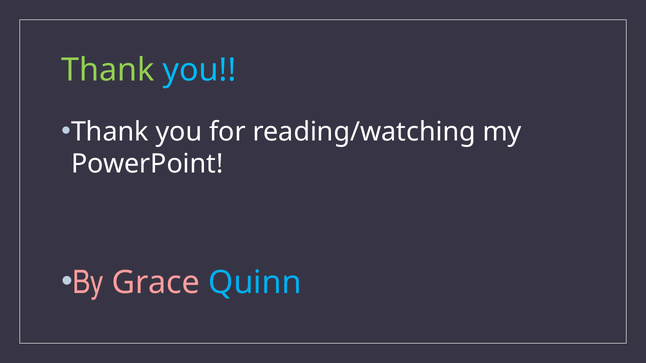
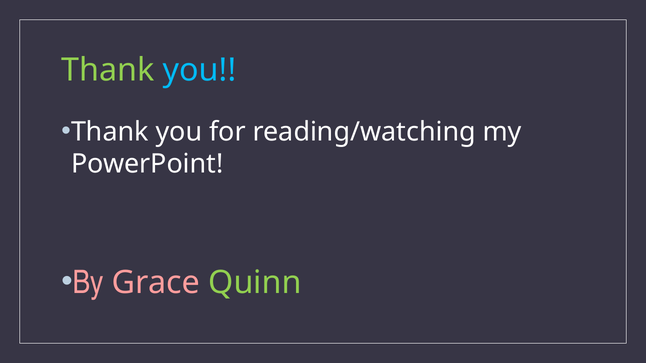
Quinn colour: light blue -> light green (255, 283)
